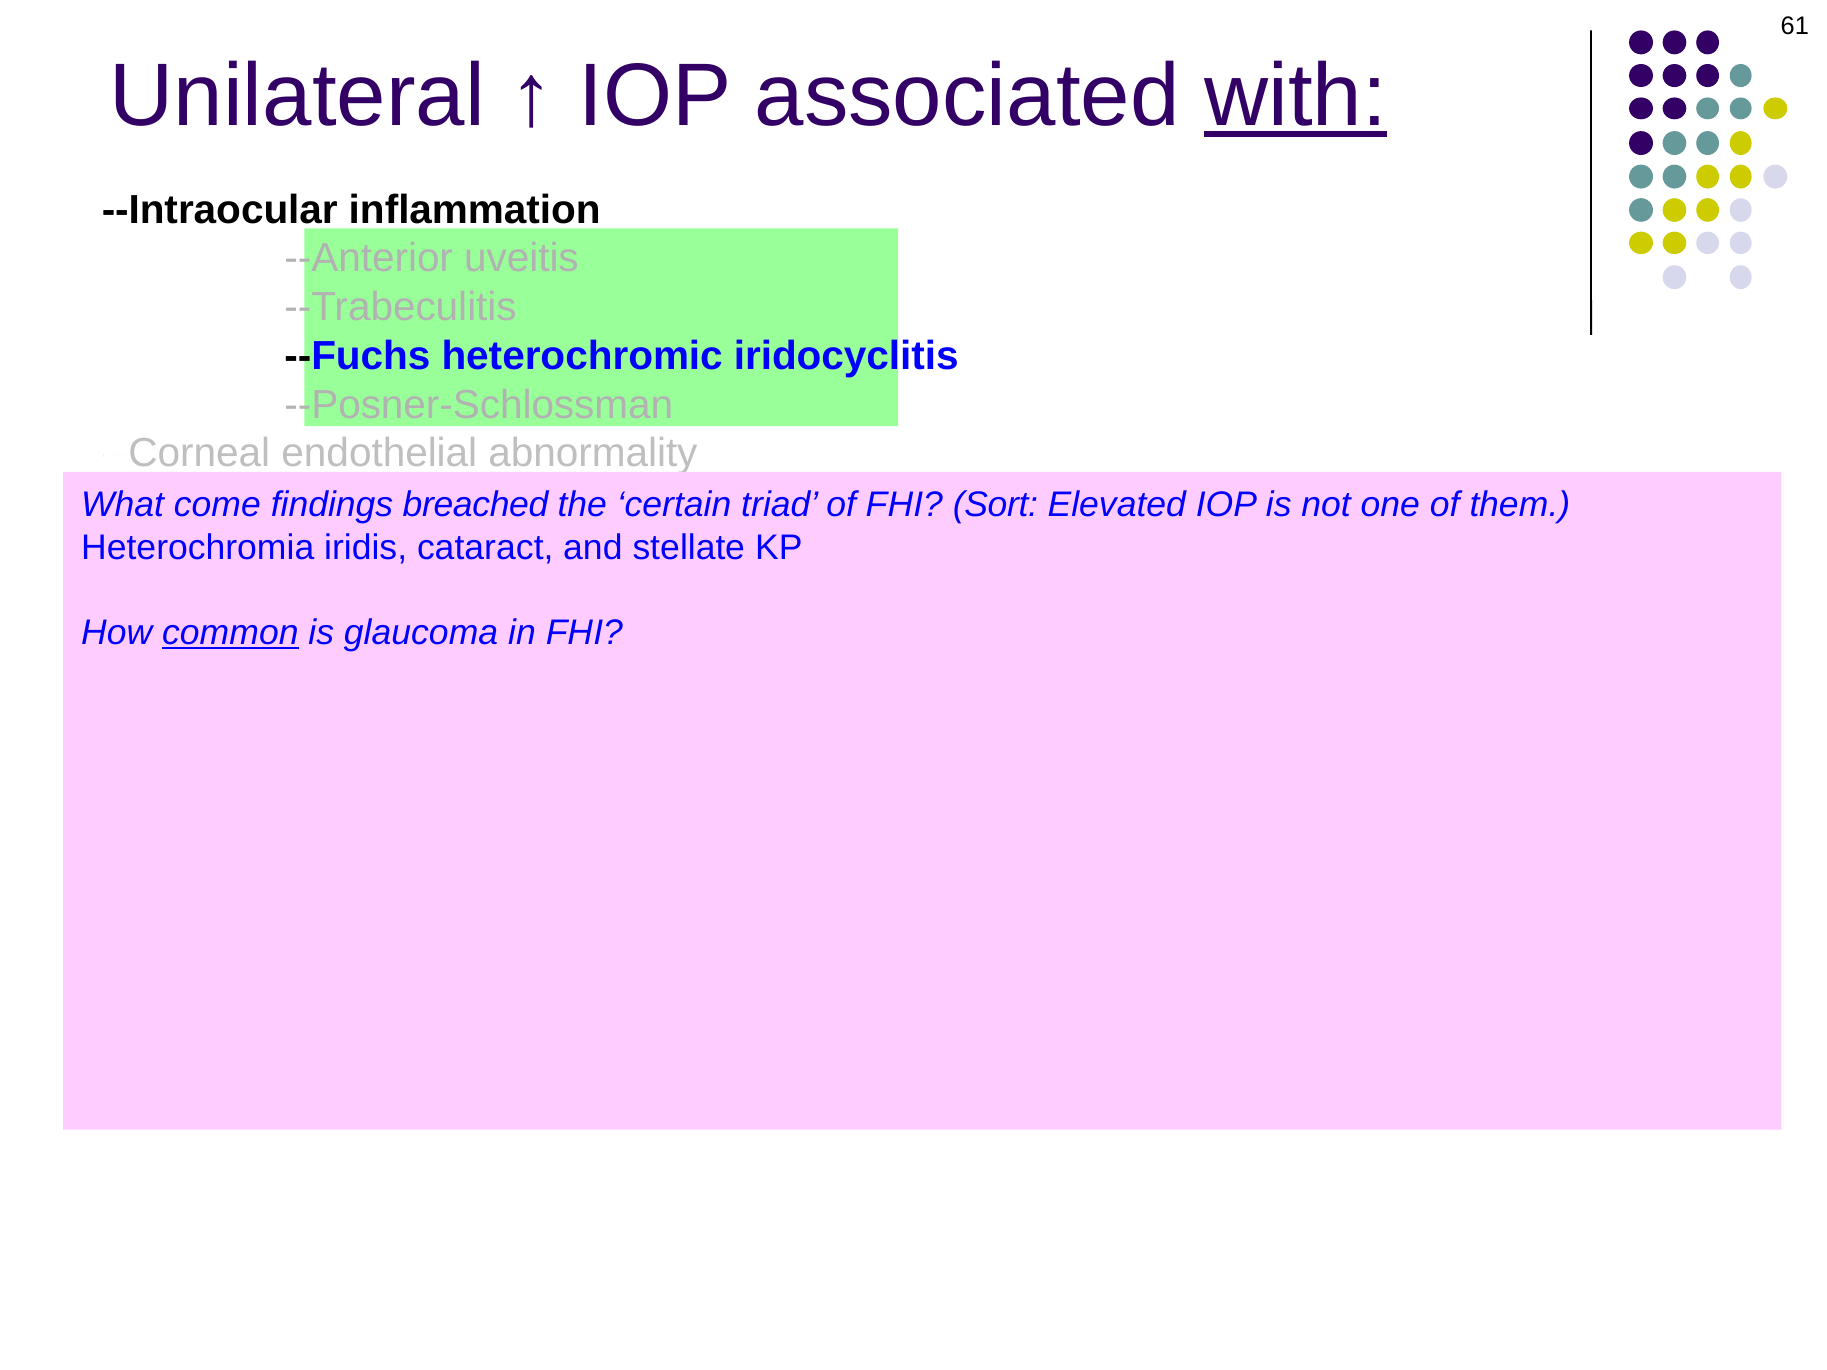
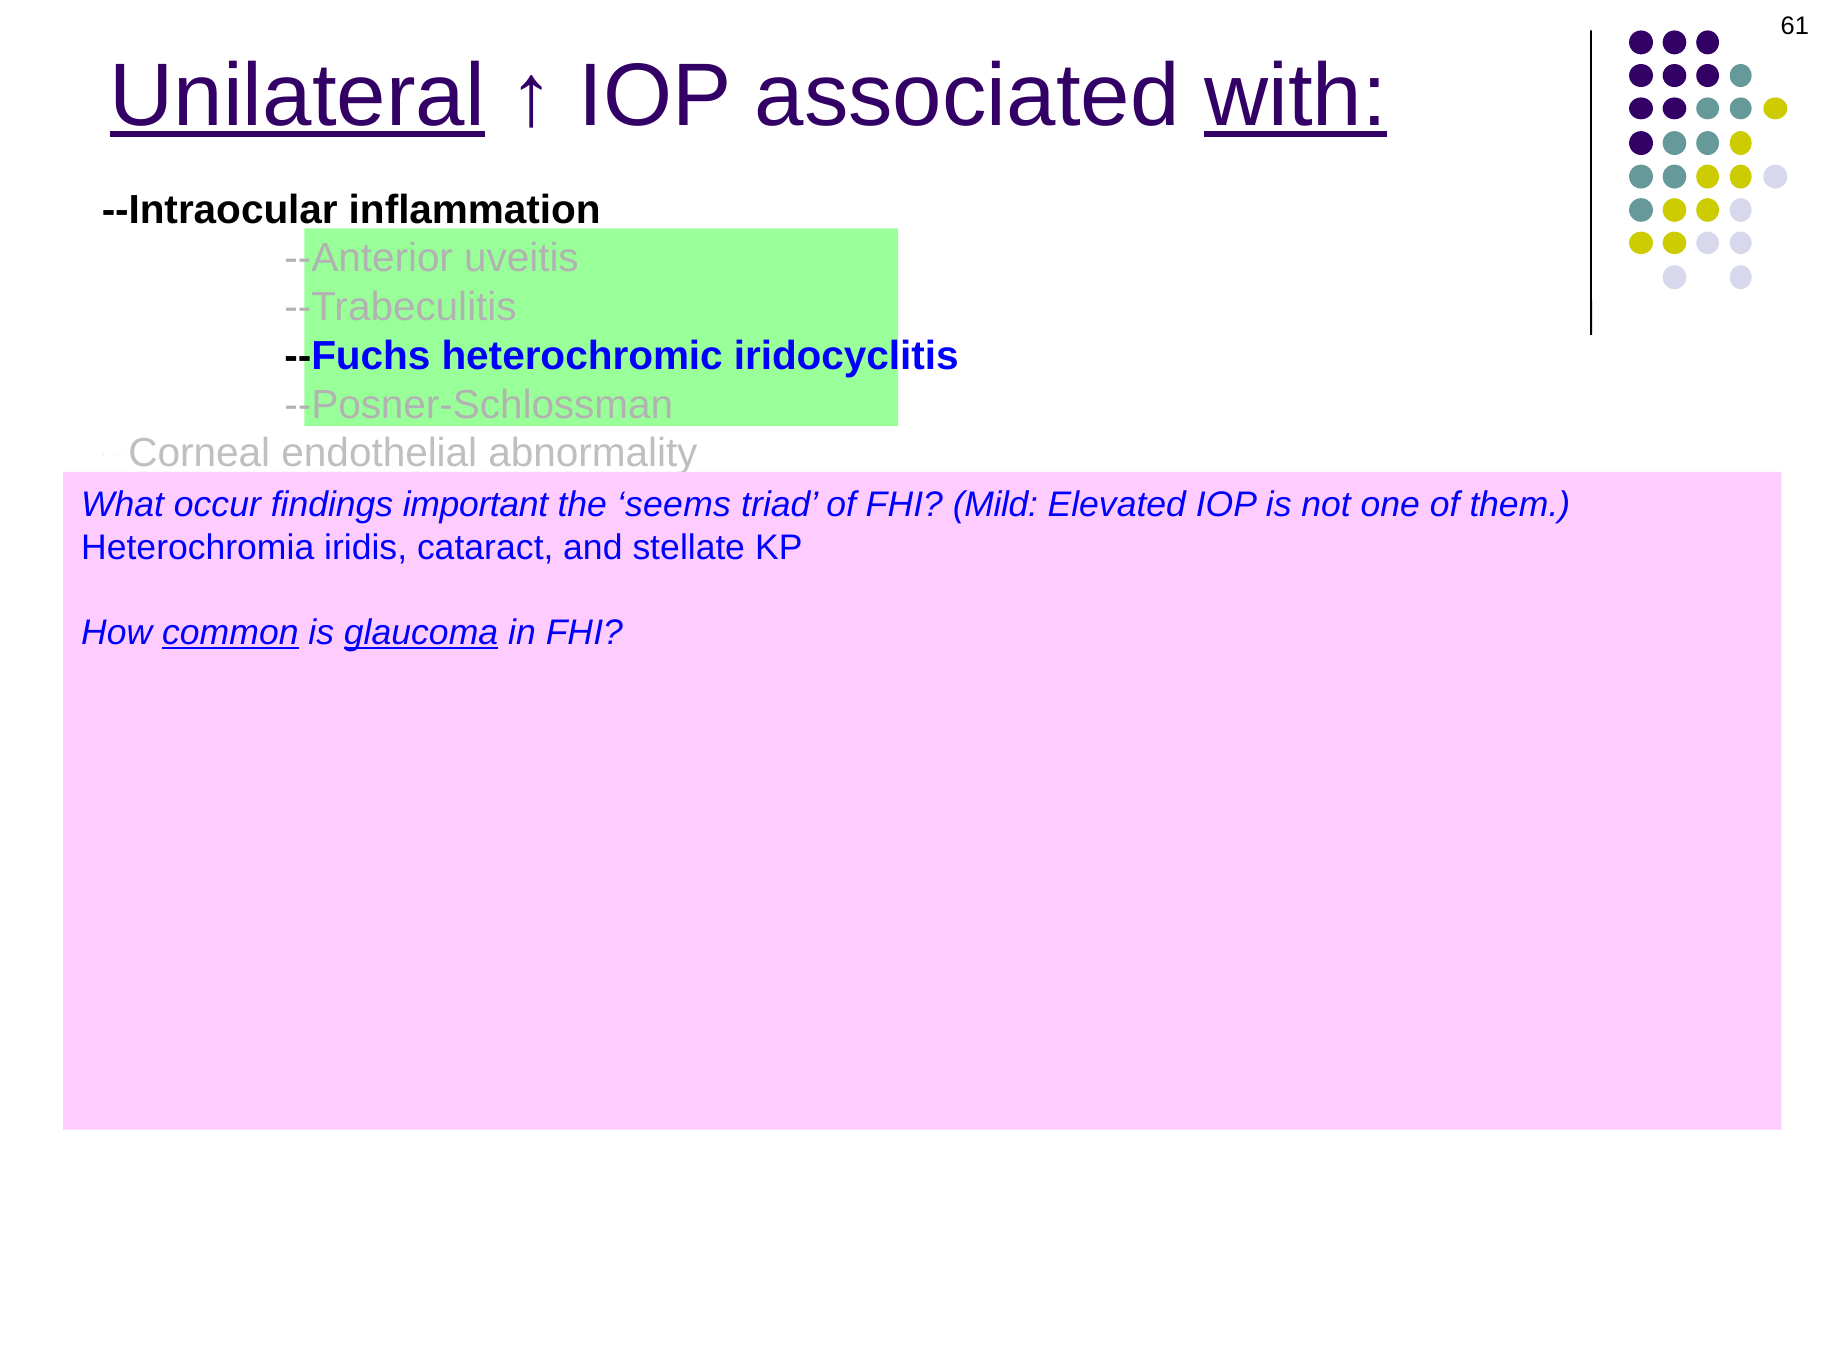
Unilateral underline: none -> present (297, 96)
come: come -> occur (217, 505)
breached: breached -> important (476, 505)
certain: certain -> seems (674, 505)
Sort: Sort -> Mild (995, 505)
glaucoma underline: none -> present (421, 633)
